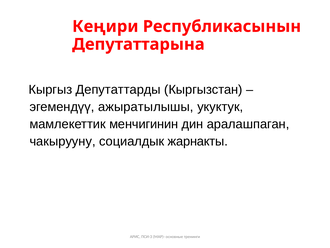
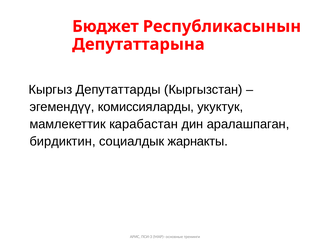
Кеңири: Кеңири -> Бюджет (105, 26)
ажыратылышы: ажыратылышы -> комиссияларды (146, 107)
менчигинин: менчигинин -> карабастан (144, 124)
чакырууну: чакырууну -> бирдиктин (63, 141)
